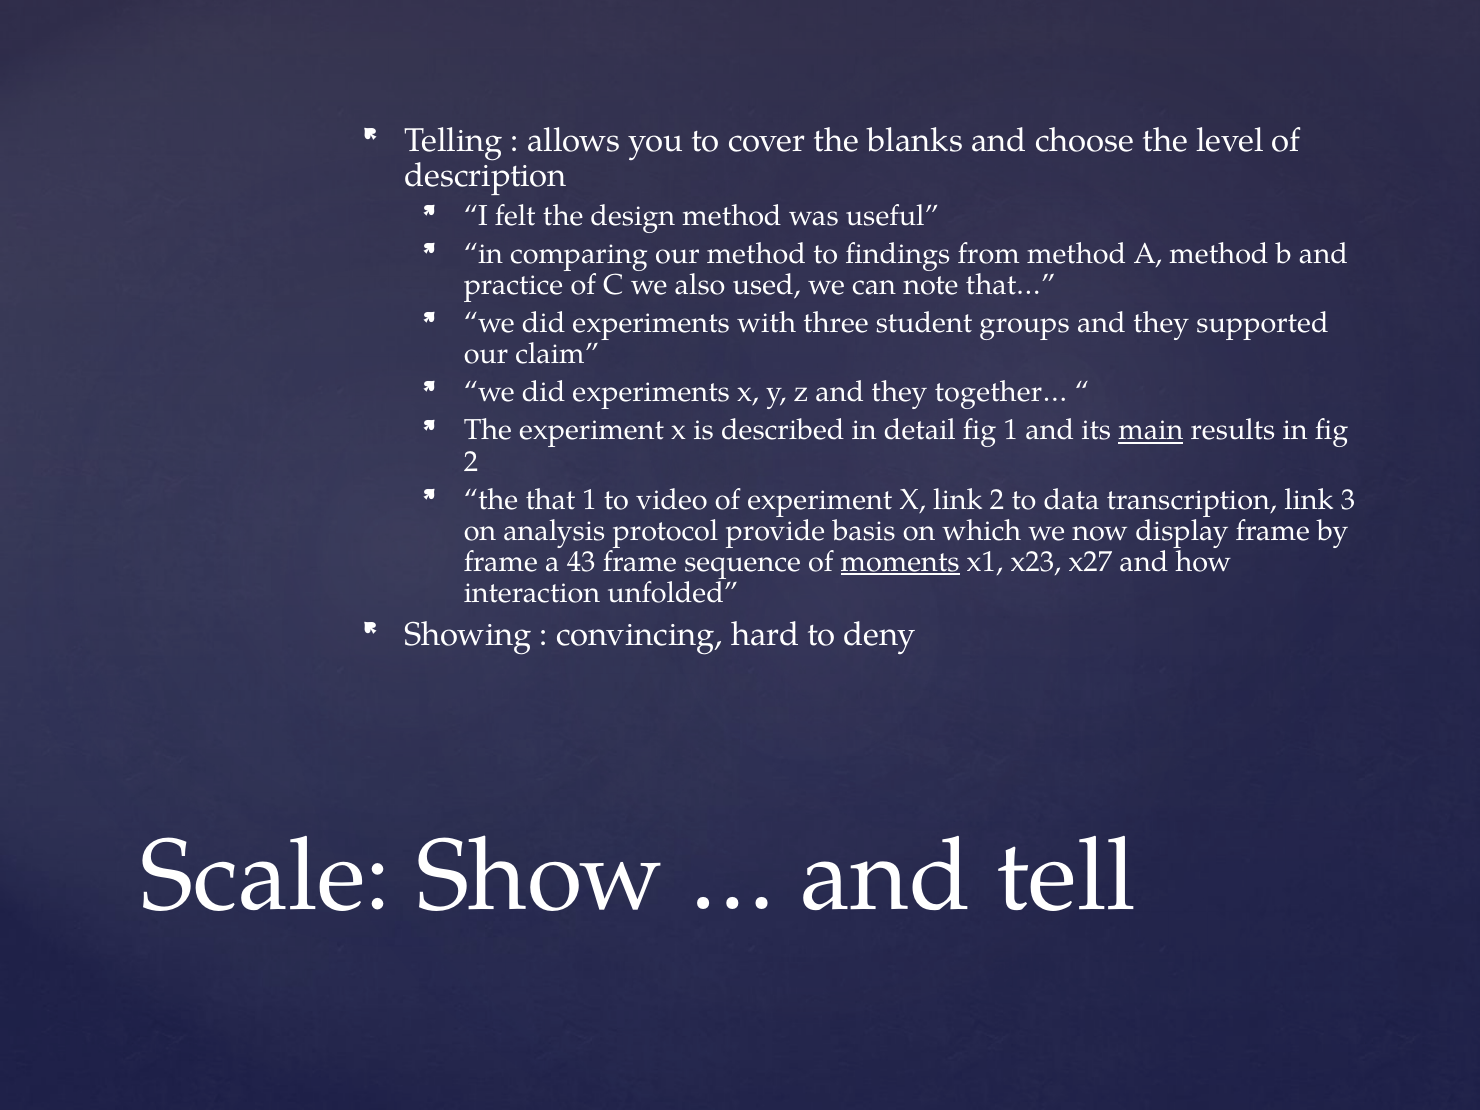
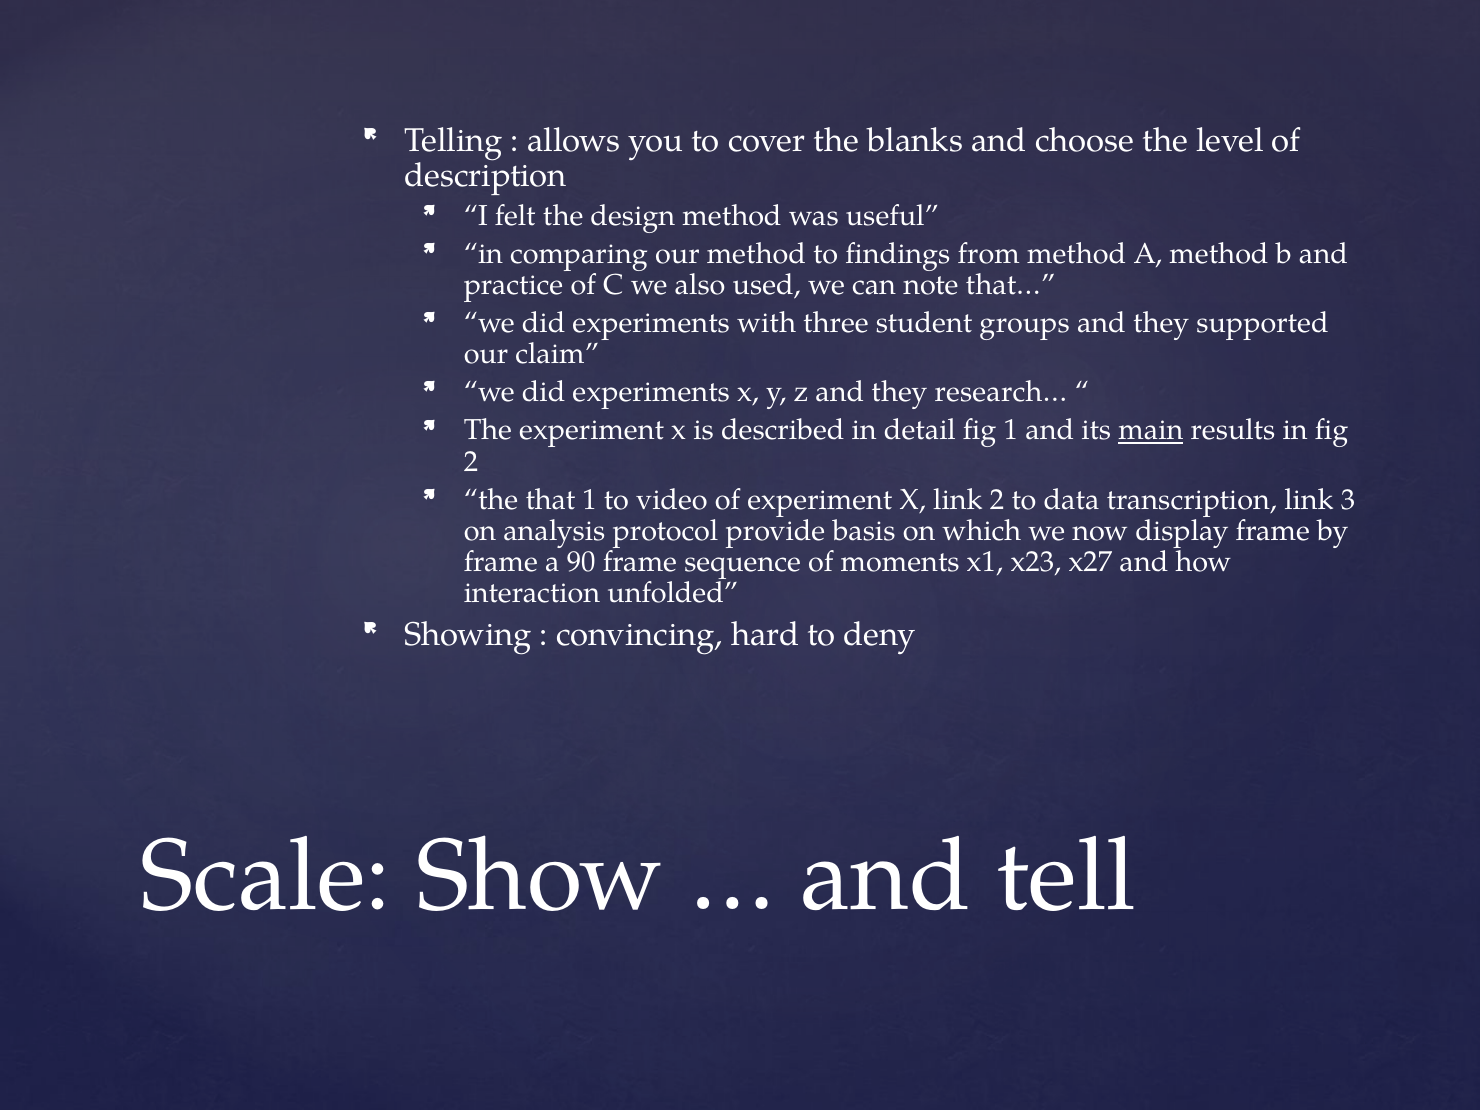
together…: together… -> research… (1001, 392)
43: 43 -> 90 (581, 562)
moments underline: present -> none (900, 562)
